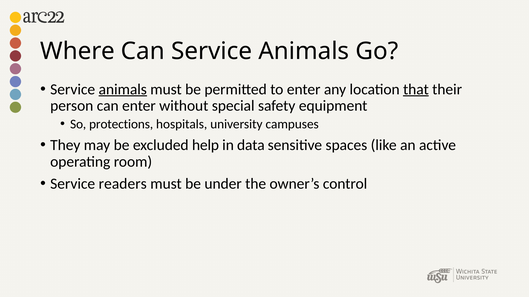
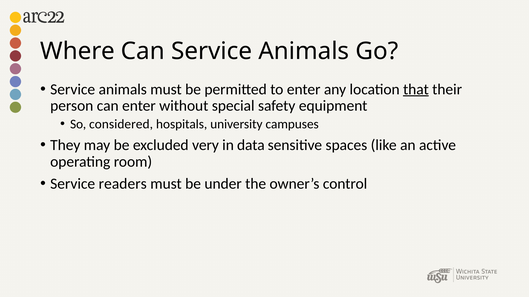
animals underline: present -> none (123, 89)
protections: protections -> considered (121, 124)
help: help -> very (205, 145)
